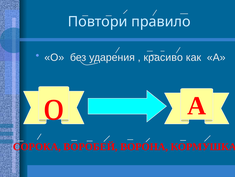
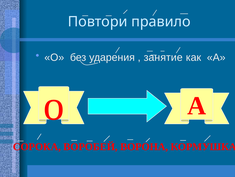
красиво: красиво -> занятие (163, 57)
